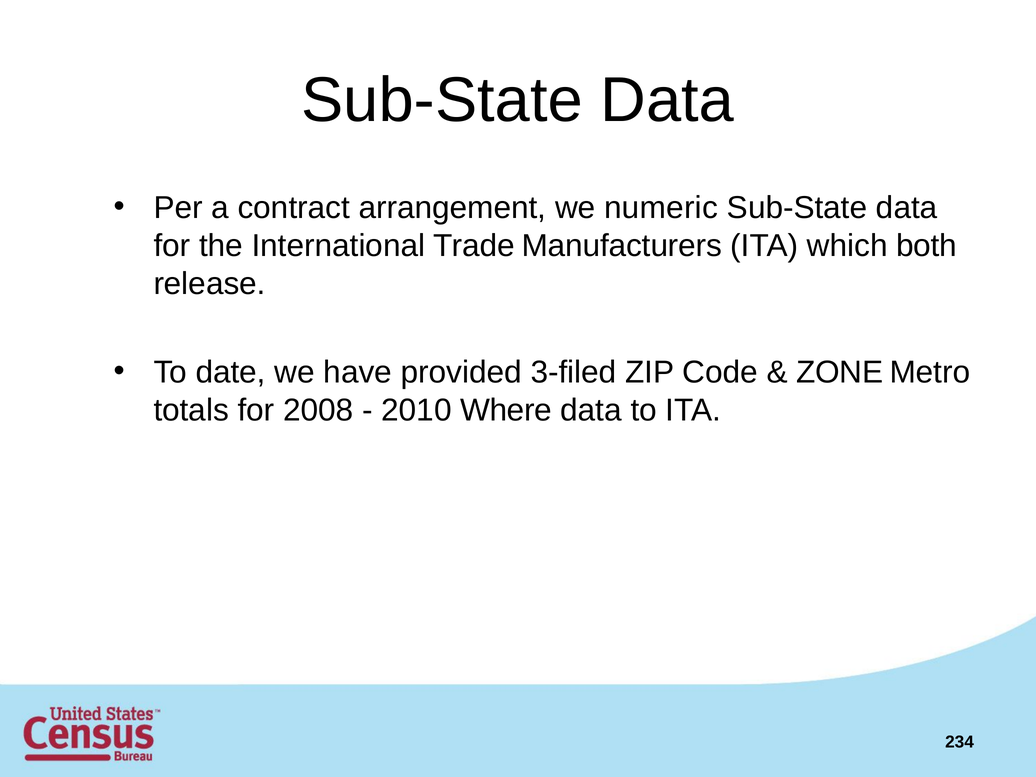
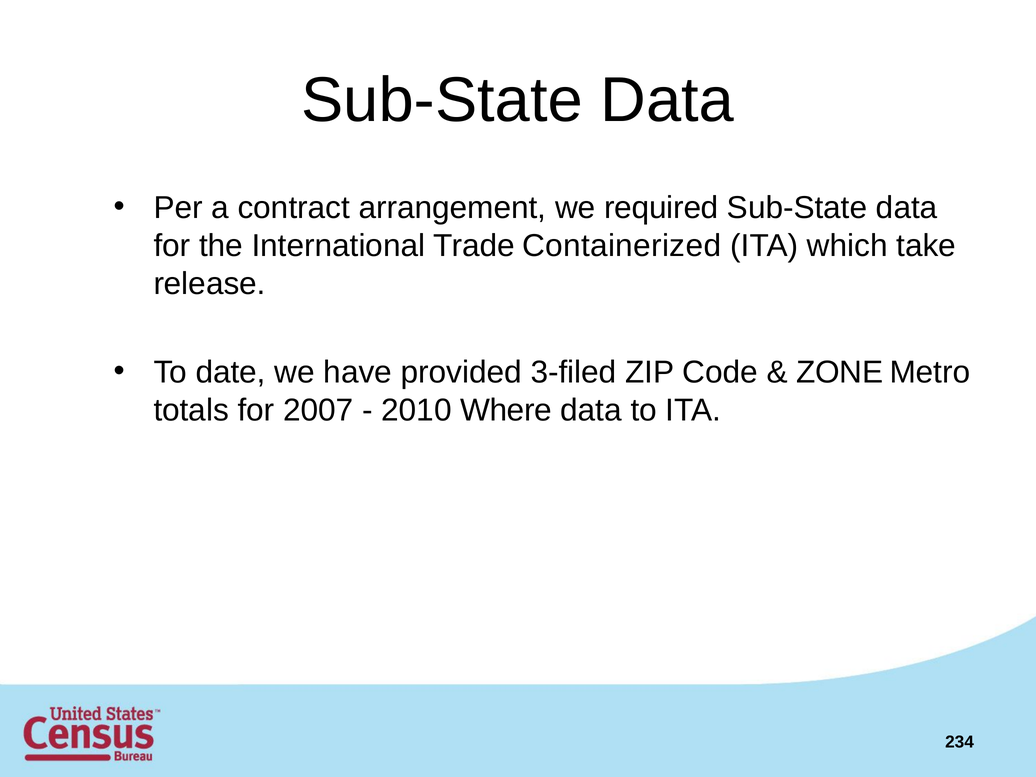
numeric: numeric -> required (661, 208)
Manufacturers: Manufacturers -> Containerized (622, 246)
both: both -> take (926, 246)
2008: 2008 -> 2007 (318, 410)
